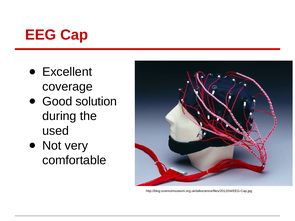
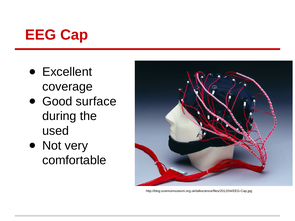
solution: solution -> surface (96, 101)
